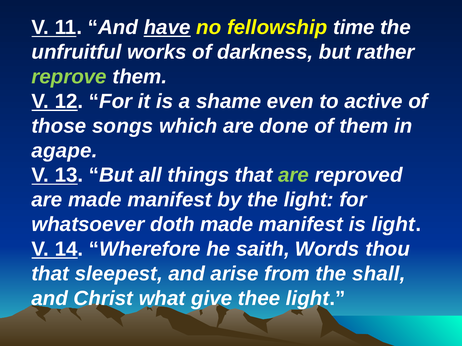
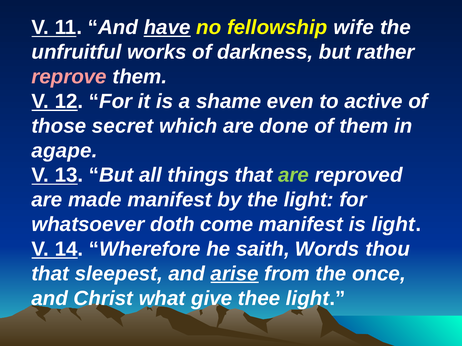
time: time -> wife (354, 28)
reprove colour: light green -> pink (69, 77)
songs: songs -> secret (123, 126)
doth made: made -> come (227, 225)
arise underline: none -> present (235, 274)
shall: shall -> once (379, 274)
